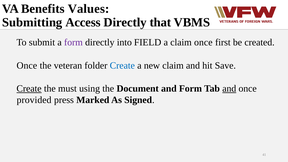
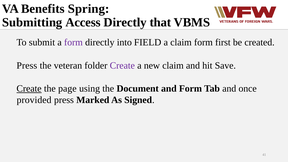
Values: Values -> Spring (89, 9)
claim once: once -> form (203, 42)
Once: Once -> Press (27, 65)
Create colour: blue -> purple (122, 65)
must: must -> page (67, 89)
and underline: present -> none (229, 89)
